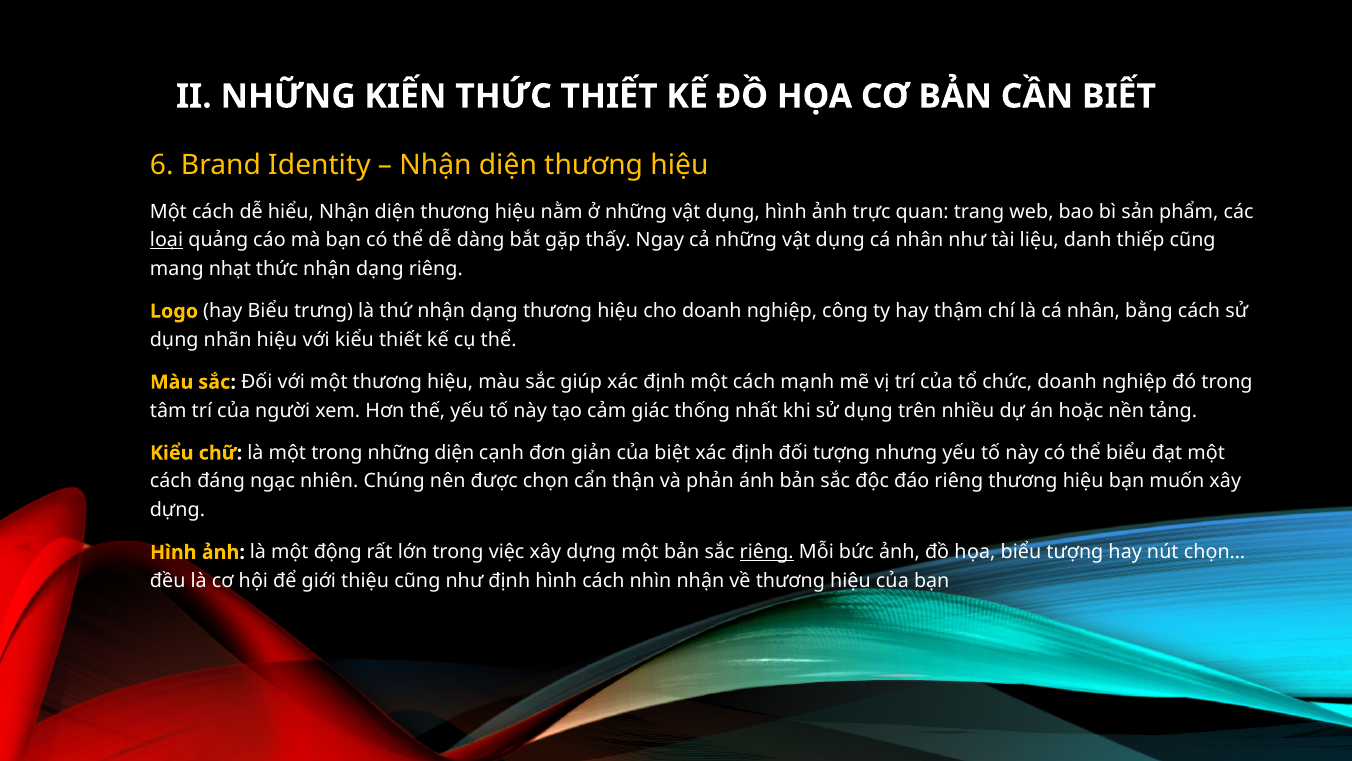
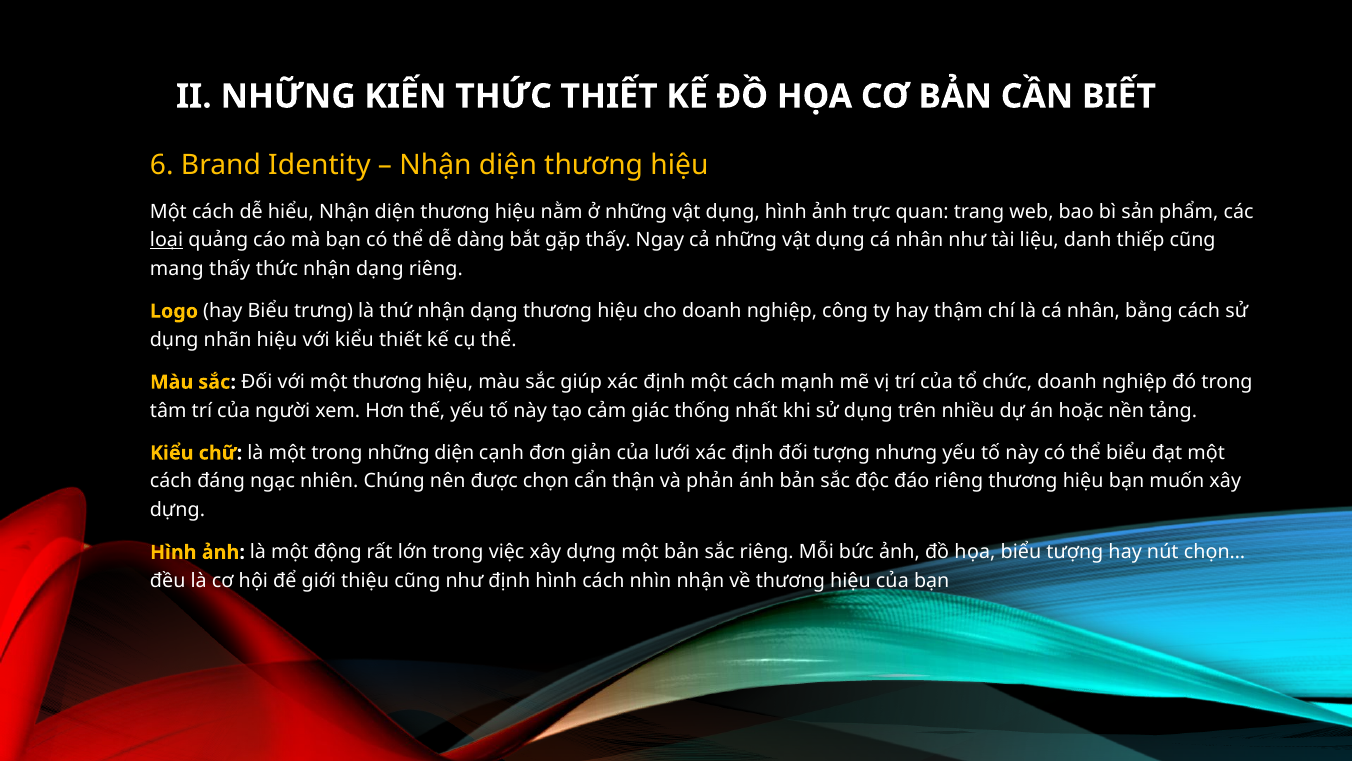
mang nhạt: nhạt -> thấy (230, 269)
biệt: biệt -> lưới (672, 453)
riêng underline: present -> none (767, 552)
